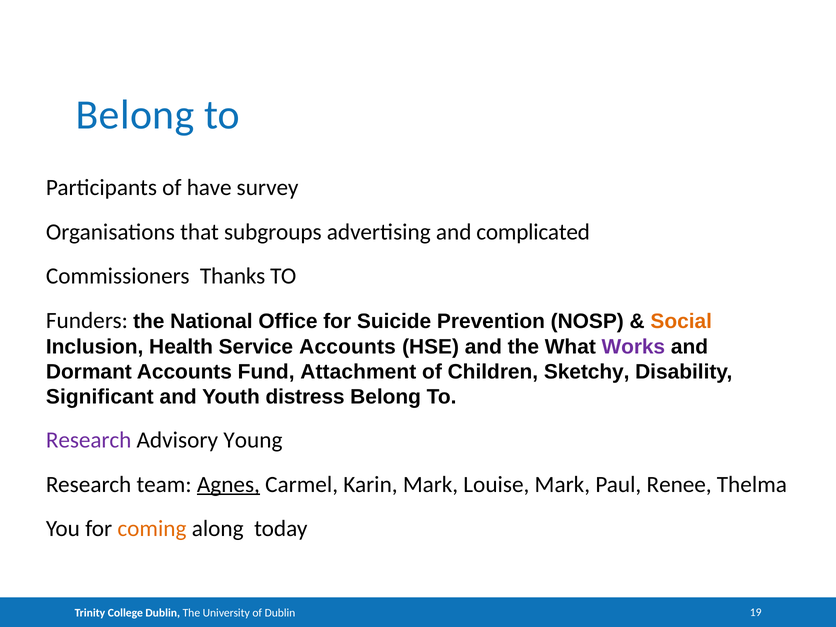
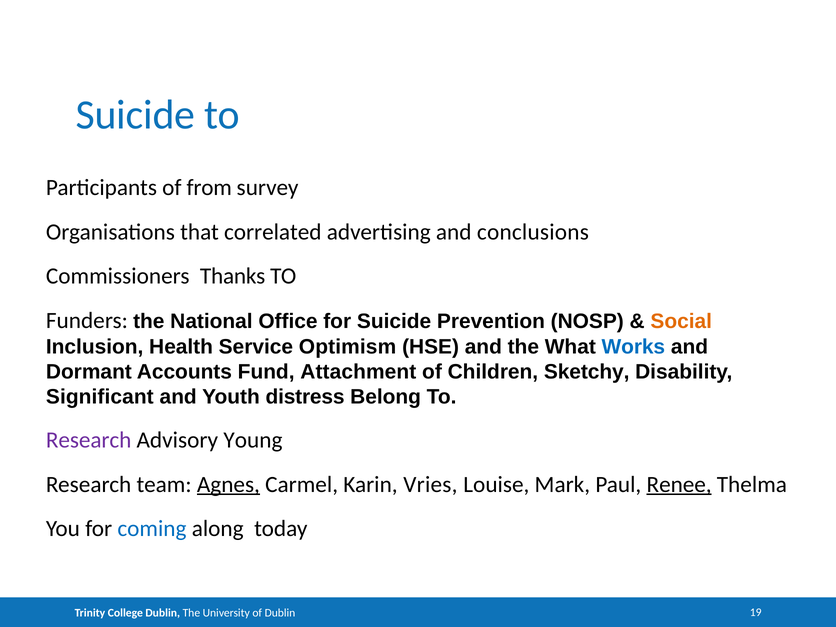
Belong: Belong -> Suicide (135, 115)
have: have -> from (209, 188)
subgroups: subgroups -> correlated (273, 232)
complicated: complicated -> conclusions (533, 232)
Service Accounts: Accounts -> Optimism (348, 347)
Works colour: purple -> blue (633, 347)
Karin Mark: Mark -> Vries (430, 484)
Renee underline: none -> present (679, 484)
coming colour: orange -> blue (152, 529)
